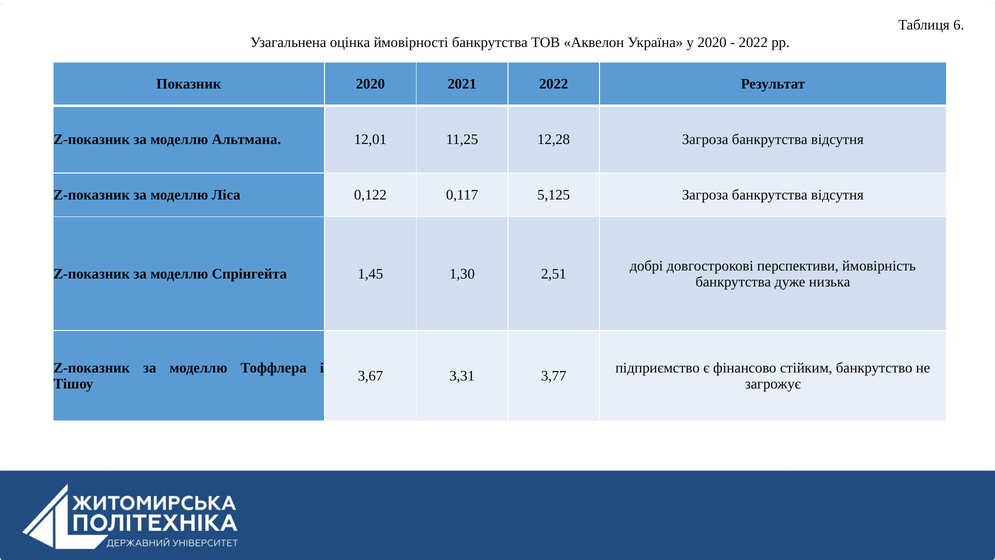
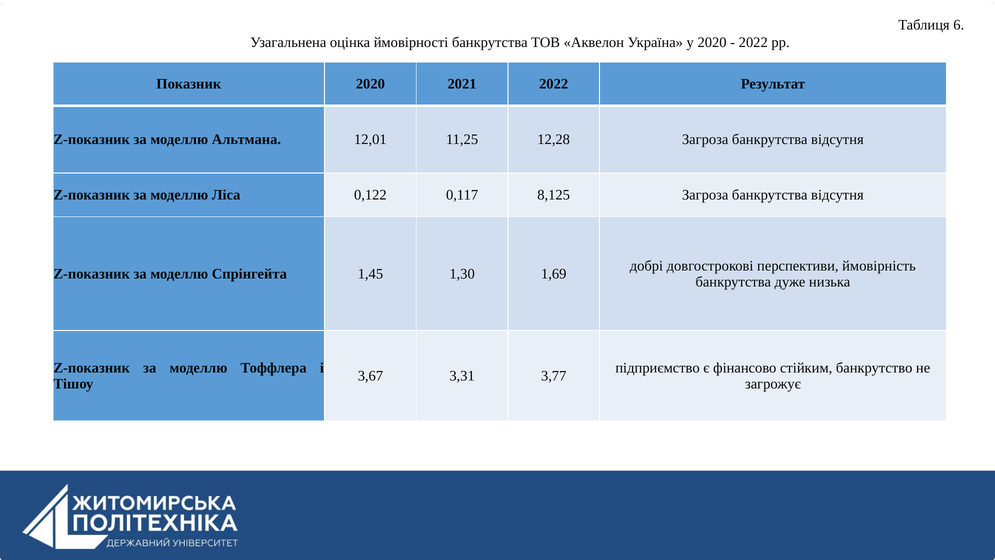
5,125: 5,125 -> 8,125 (554, 195)
2,51: 2,51 -> 1,69 (554, 274)
